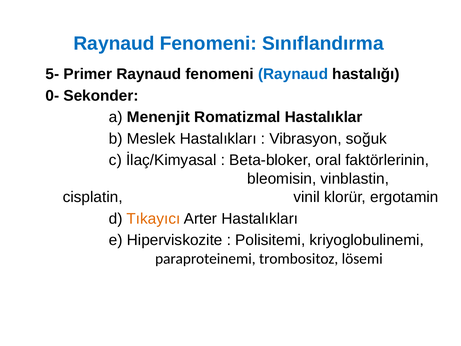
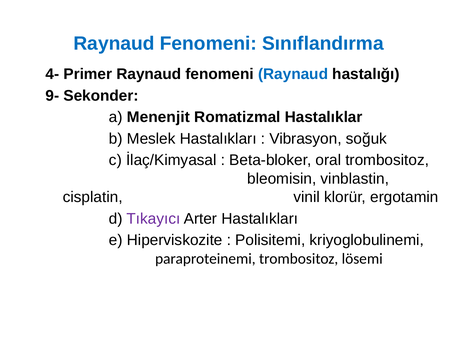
5-: 5- -> 4- (52, 74)
0-: 0- -> 9- (52, 96)
oral faktörlerinin: faktörlerinin -> trombositoz (387, 160)
Tıkayıcı colour: orange -> purple (153, 218)
